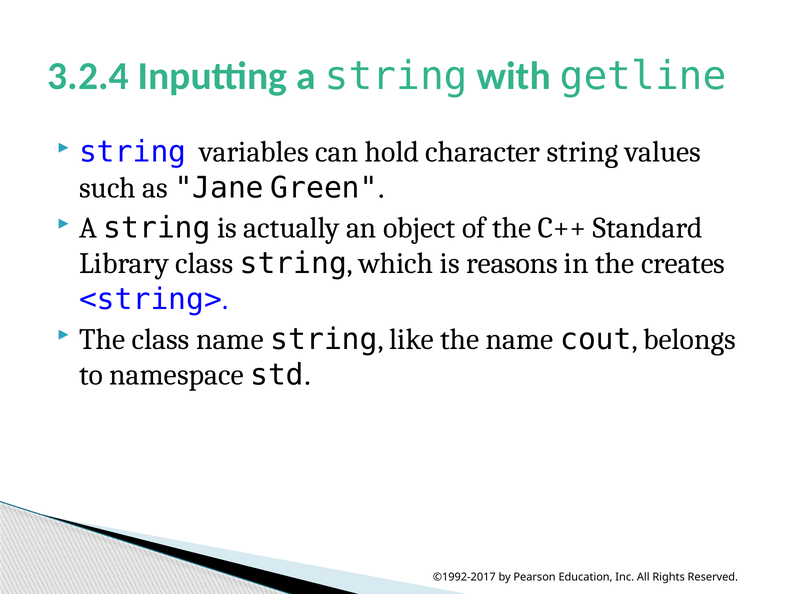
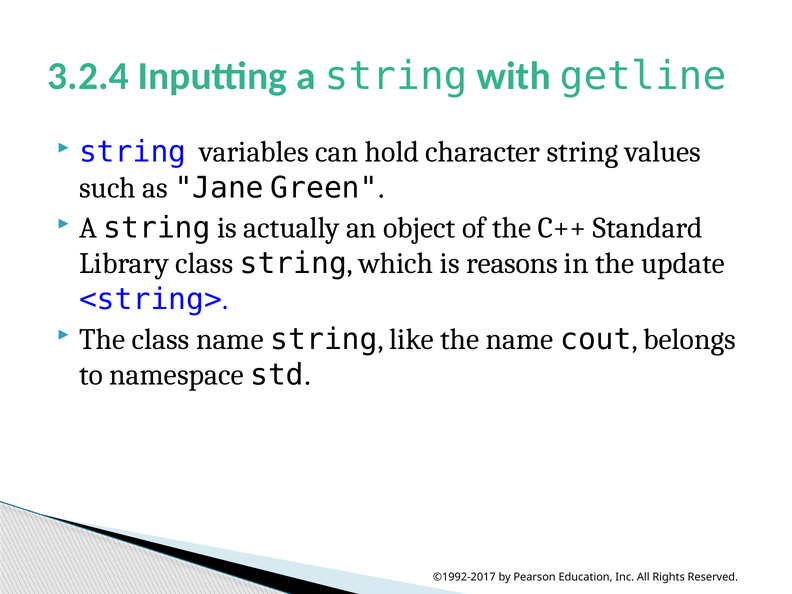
creates: creates -> update (683, 264)
